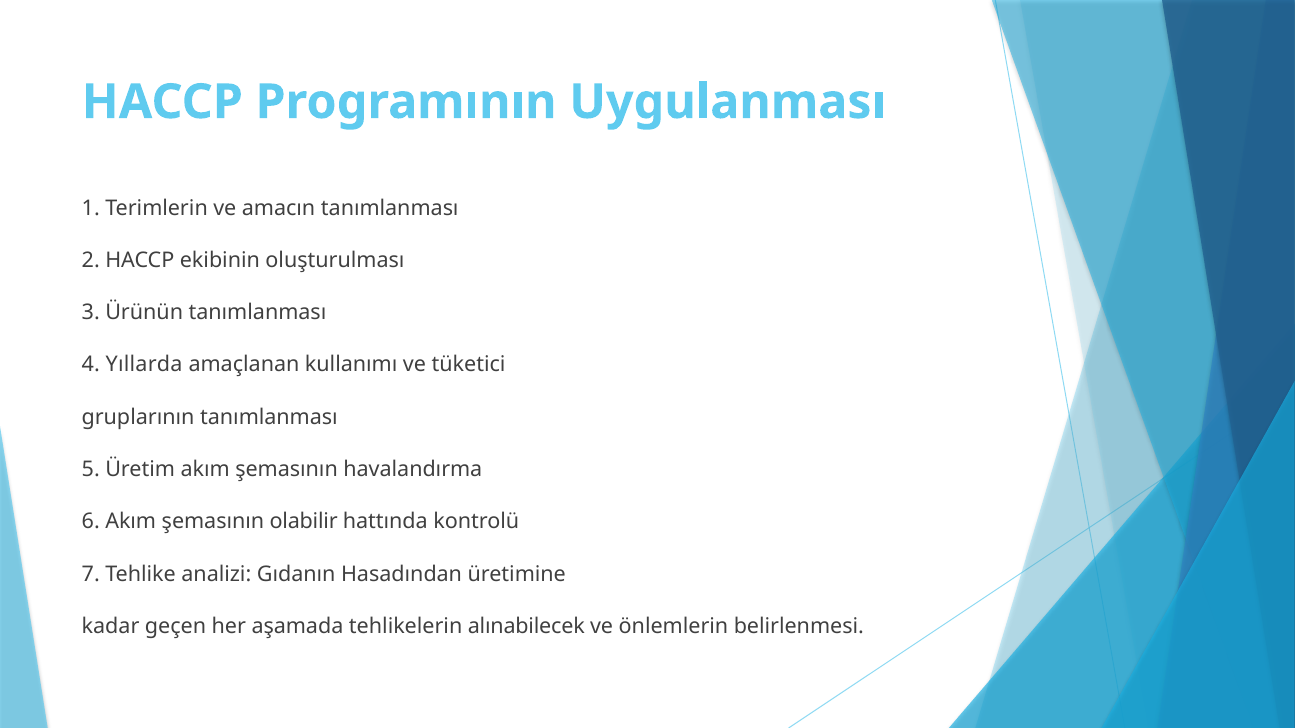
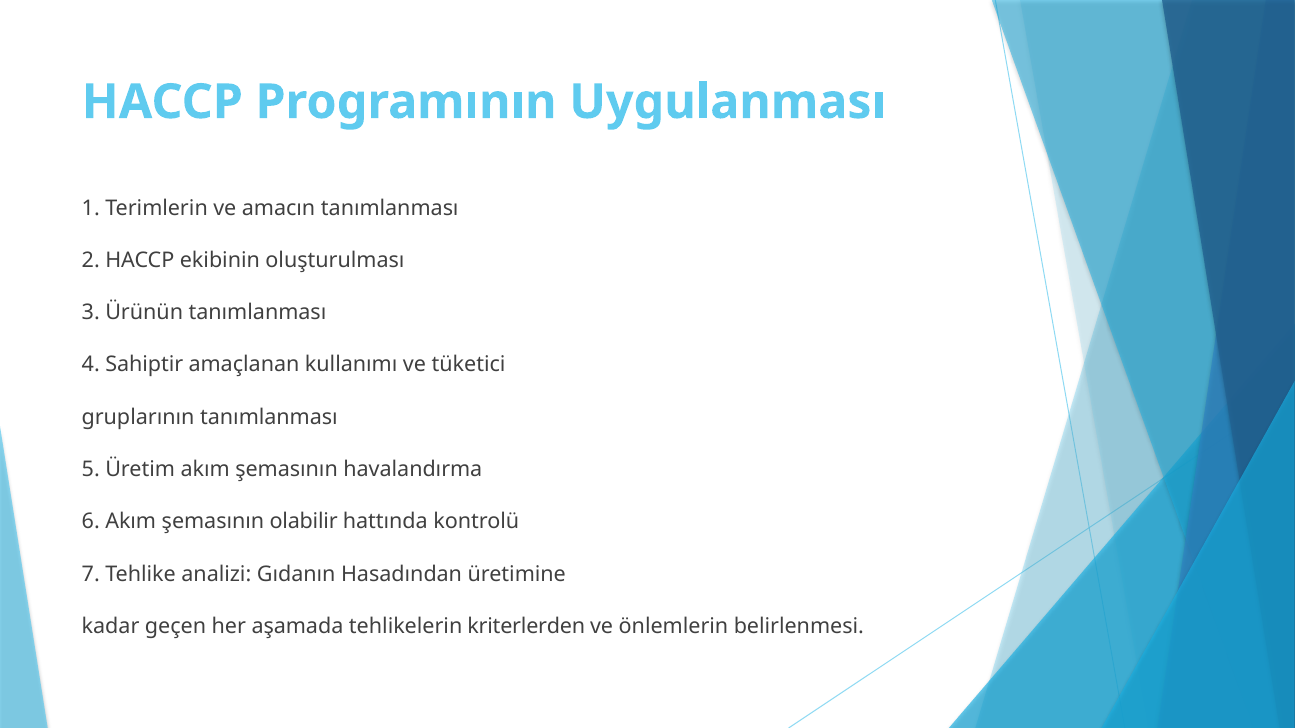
Yıllarda: Yıllarda -> Sahiptir (144, 365)
alınabilecek: alınabilecek -> kriterlerden (526, 627)
